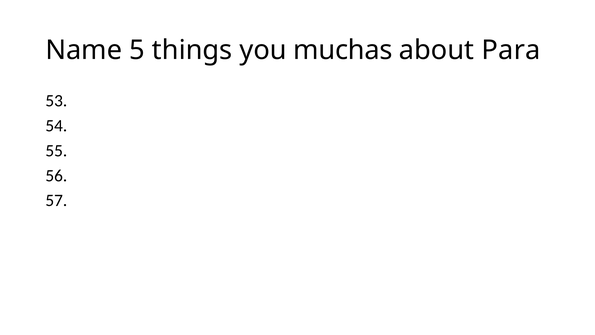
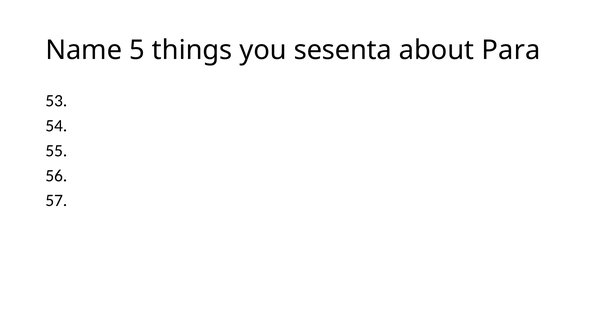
muchas: muchas -> sesenta (343, 50)
